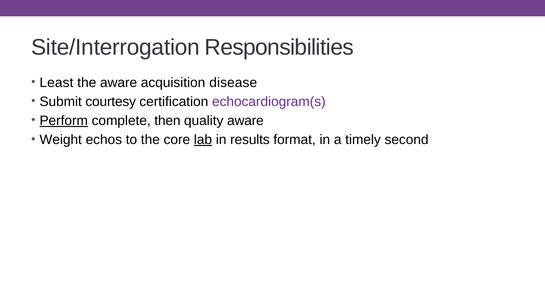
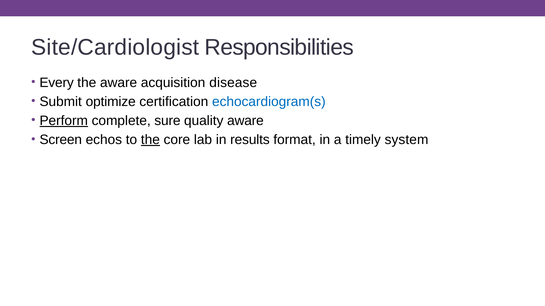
Site/Interrogation: Site/Interrogation -> Site/Cardiologist (115, 48)
Least: Least -> Every (57, 83)
courtesy: courtesy -> optimize (111, 102)
echocardiogram(s colour: purple -> blue (269, 102)
then: then -> sure (167, 121)
Weight: Weight -> Screen (61, 140)
the underline: none -> present (150, 140)
lab underline: present -> none (203, 140)
second: second -> system (406, 140)
